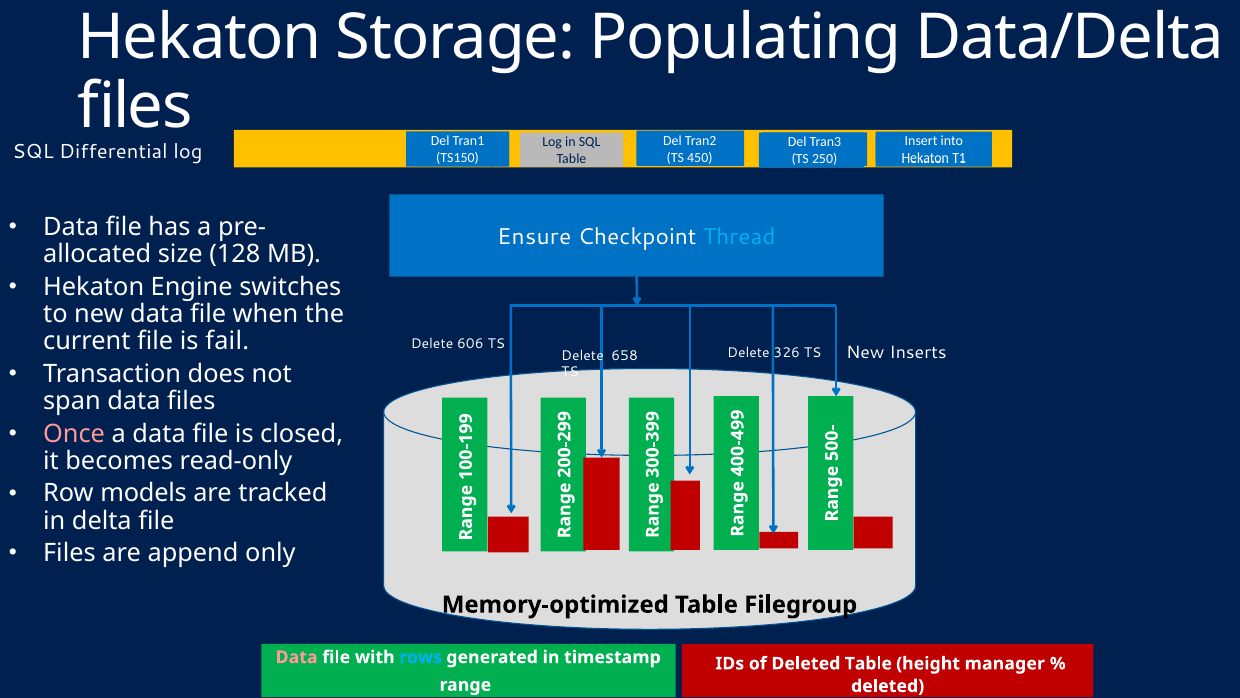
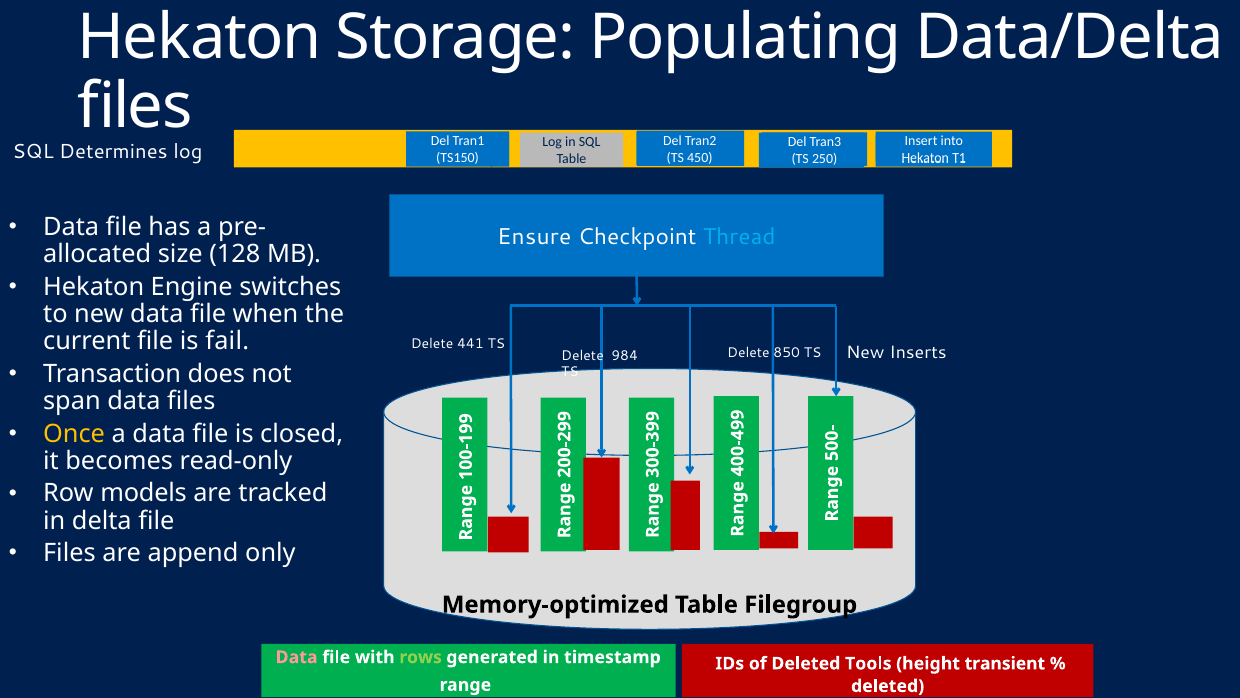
Differential: Differential -> Determines (113, 151)
606: 606 -> 441 (470, 343)
326: 326 -> 850 (787, 352)
658: 658 -> 984 (625, 355)
Once colour: pink -> yellow (74, 433)
rows colour: light blue -> light green (421, 657)
Deleted Table: Table -> Tools (868, 663)
manager: manager -> transient (1005, 663)
